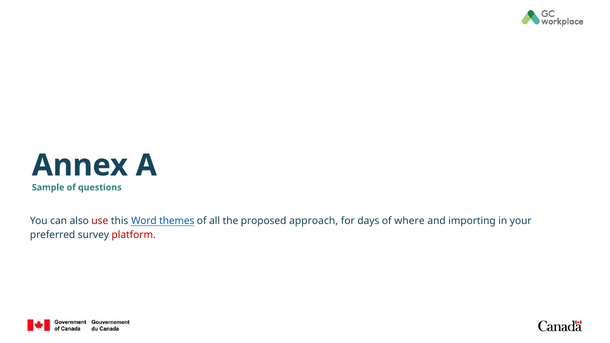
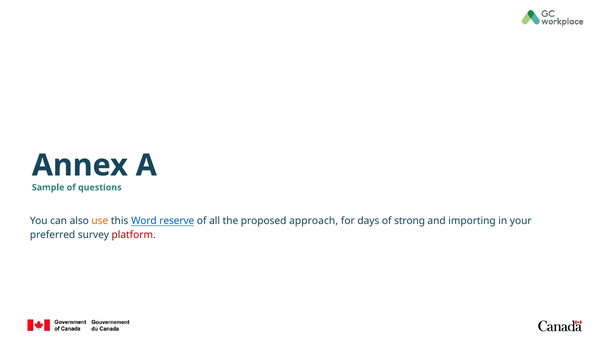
use colour: red -> orange (100, 221)
themes: themes -> reserve (177, 221)
where: where -> strong (410, 221)
